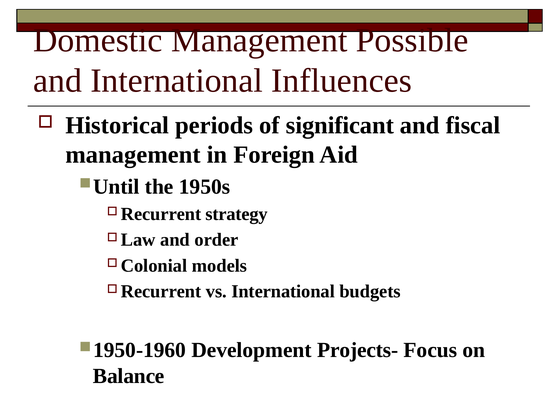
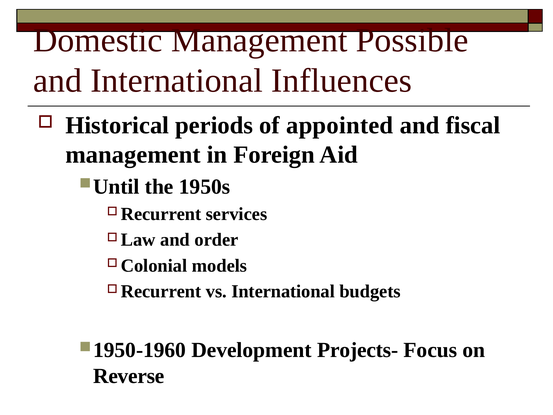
significant: significant -> appointed (340, 125)
strategy: strategy -> services (237, 214)
Balance: Balance -> Reverse (129, 376)
